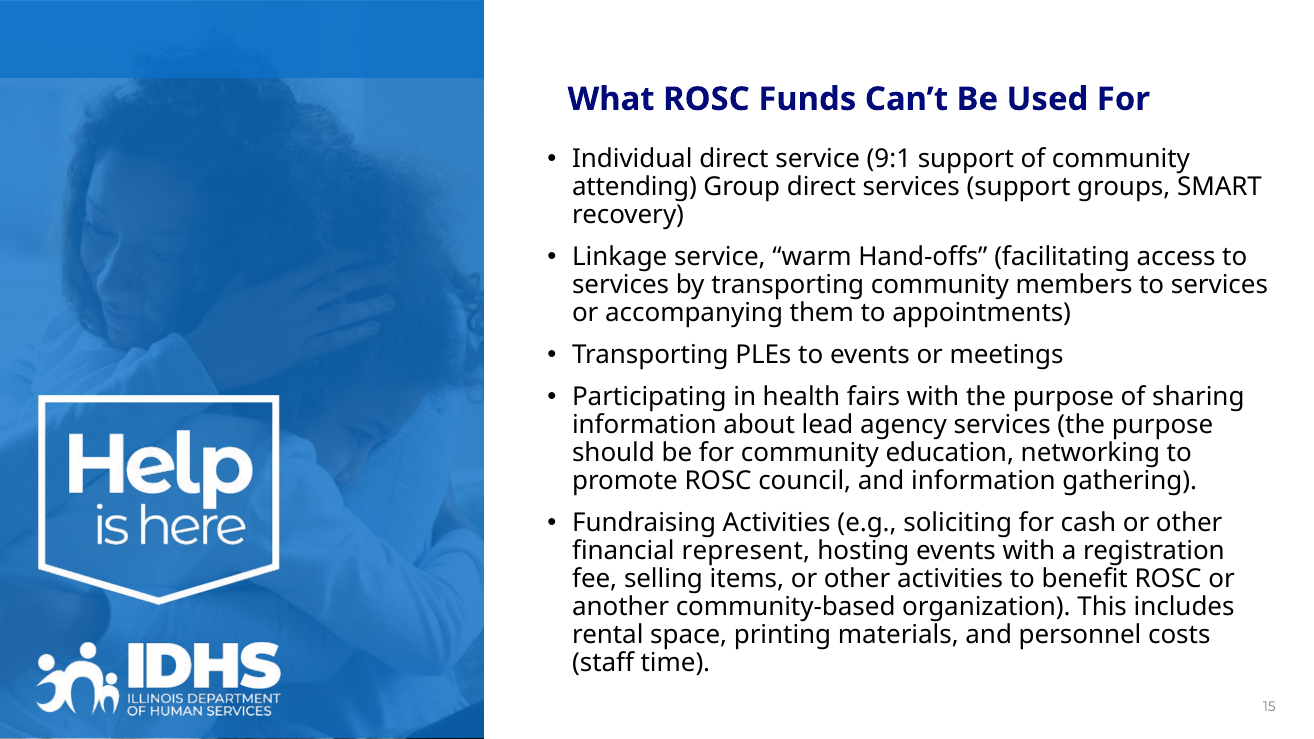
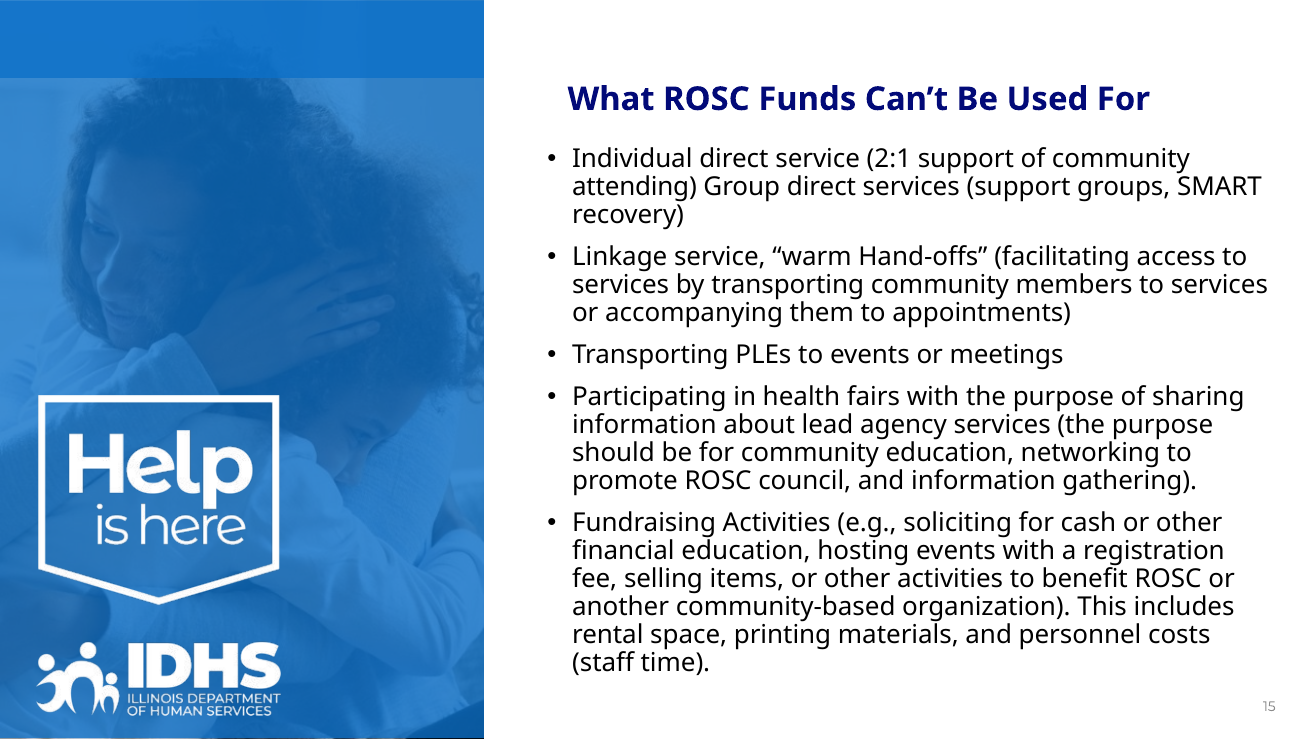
9:1: 9:1 -> 2:1 (889, 159)
financial represent: represent -> education (746, 551)
